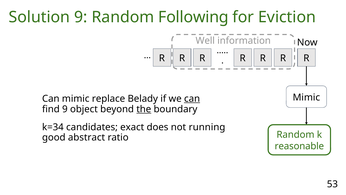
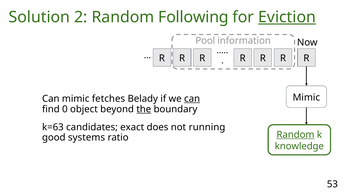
Solution 9: 9 -> 2 (81, 17)
Eviction underline: none -> present (287, 17)
Well: Well -> Pool (205, 41)
replace: replace -> fetches (108, 99)
find 9: 9 -> 0 (65, 109)
k=34: k=34 -> k=63 (53, 127)
Random underline: none -> present (295, 134)
abstract: abstract -> systems (87, 137)
reasonable: reasonable -> knowledge (299, 146)
